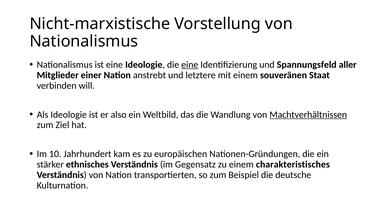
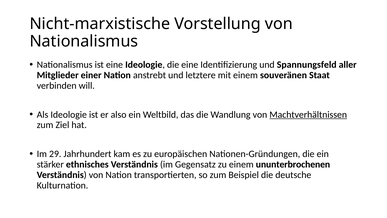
eine underline: present -> none (190, 65)
10: 10 -> 29 (55, 154)
charakteristisches: charakteristisches -> ununterbrochenen (293, 164)
